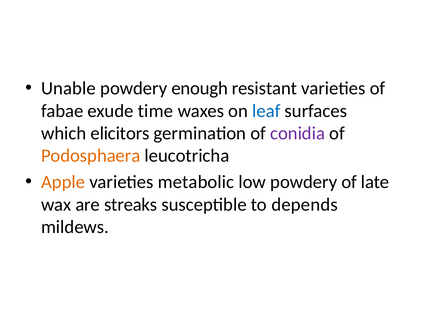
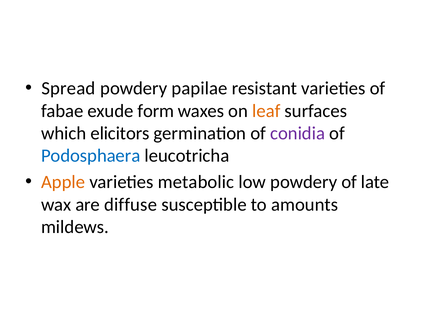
Unable: Unable -> Spread (68, 88)
enough: enough -> papilae (199, 88)
time: time -> form (156, 111)
leaf colour: blue -> orange (266, 111)
Podosphaera colour: orange -> blue (91, 156)
streaks: streaks -> diffuse (131, 204)
depends: depends -> amounts (305, 204)
